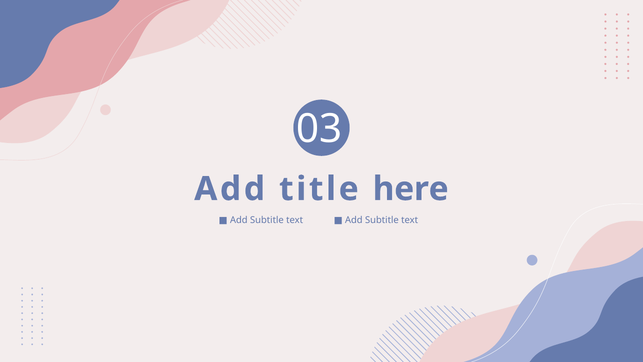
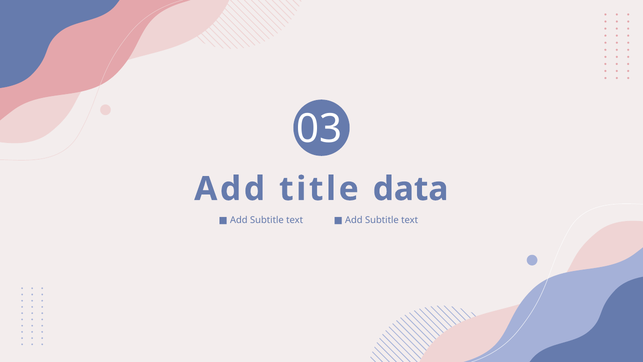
here: here -> data (411, 189)
